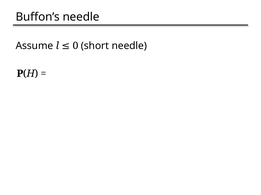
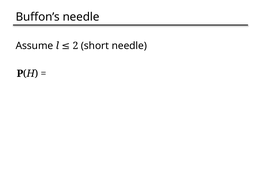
0: 0 -> 2 (75, 46)
